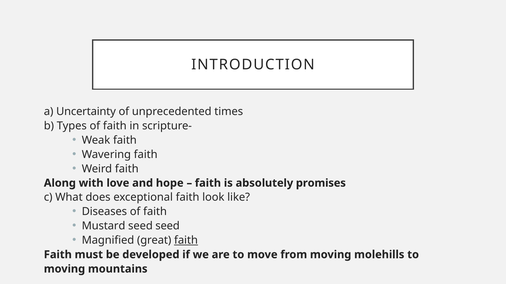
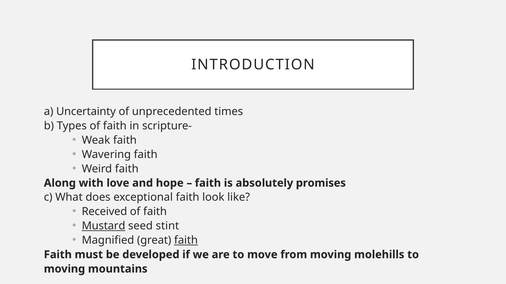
Diseases: Diseases -> Received (104, 212)
Mustard underline: none -> present (104, 226)
seed seed: seed -> stint (167, 226)
